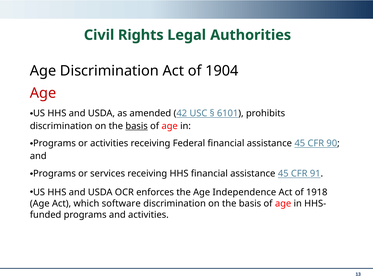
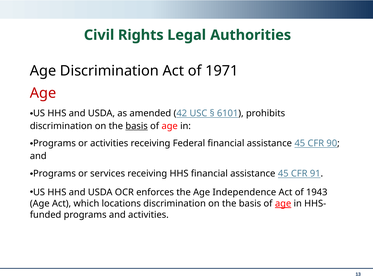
1904: 1904 -> 1971 (222, 71)
1918: 1918 -> 1943 (317, 192)
software: software -> locations (121, 203)
age underline: none -> present (283, 203)
